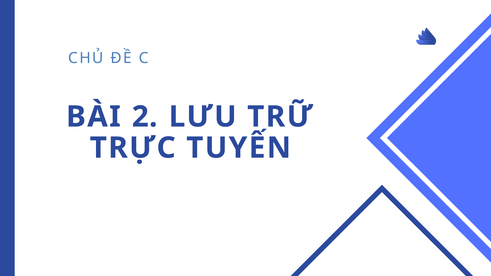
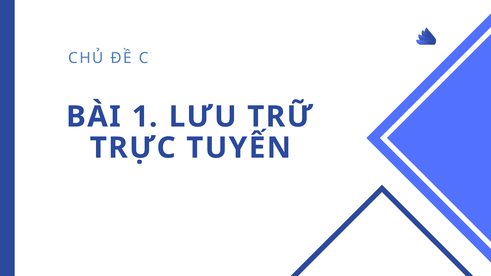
2: 2 -> 1 (145, 117)
